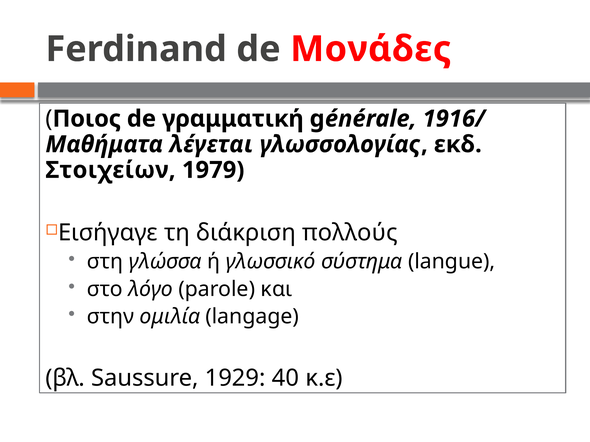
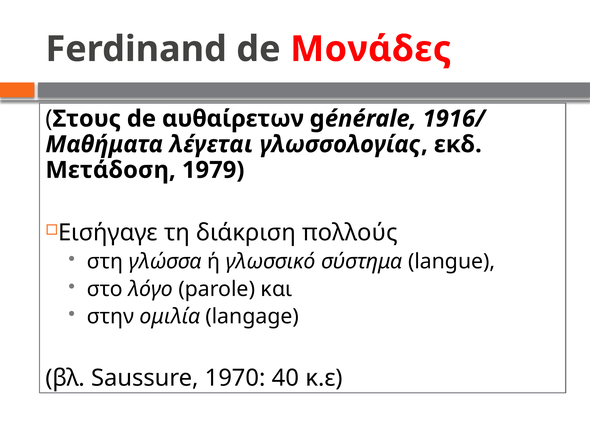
Ποιος: Ποιος -> Στους (87, 119)
γραμματική: γραμματική -> αυθαίρετων (233, 119)
Στοιχείων: Στοιχείων -> Μετάδοση (111, 170)
1929: 1929 -> 1970 (235, 378)
